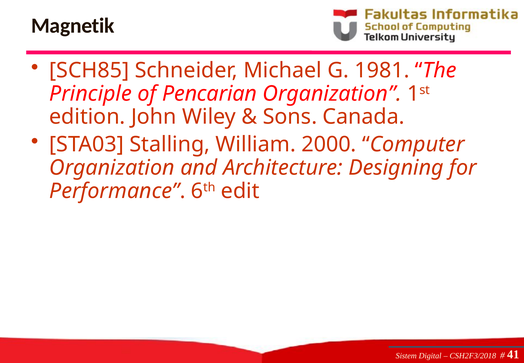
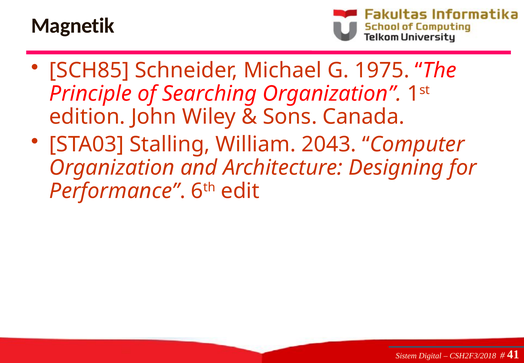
1981: 1981 -> 1975 (382, 70)
Pencarian: Pencarian -> Searching (209, 94)
2000: 2000 -> 2043 (329, 144)
